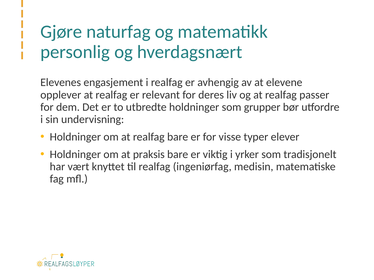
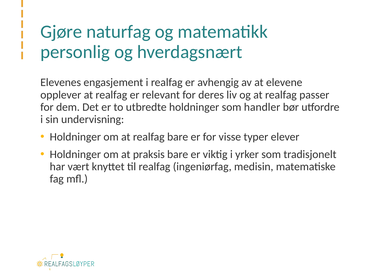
grupper: grupper -> handler (262, 107)
